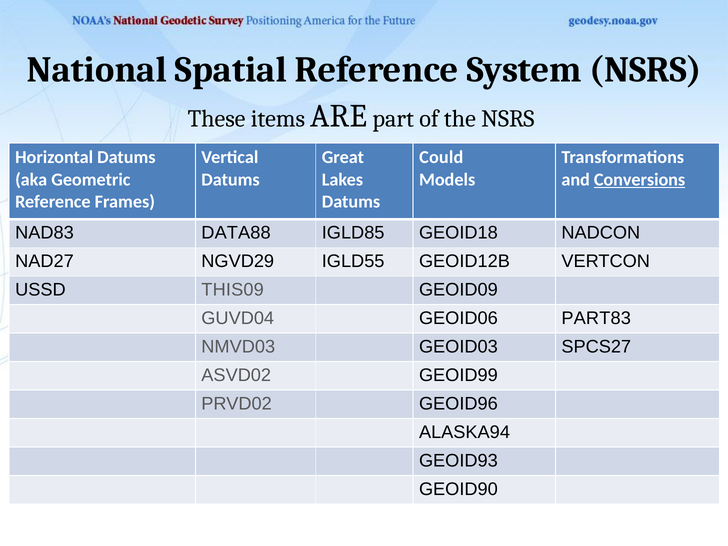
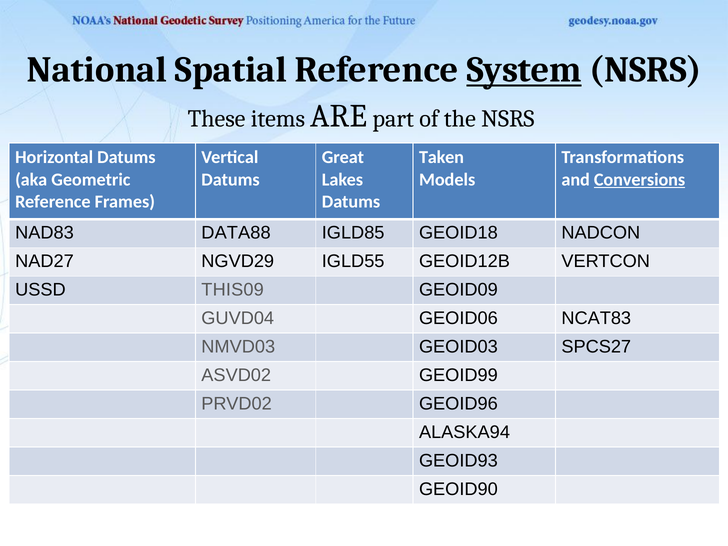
System underline: none -> present (524, 70)
Could: Could -> Taken (441, 157)
PART83: PART83 -> NCAT83 (596, 318)
